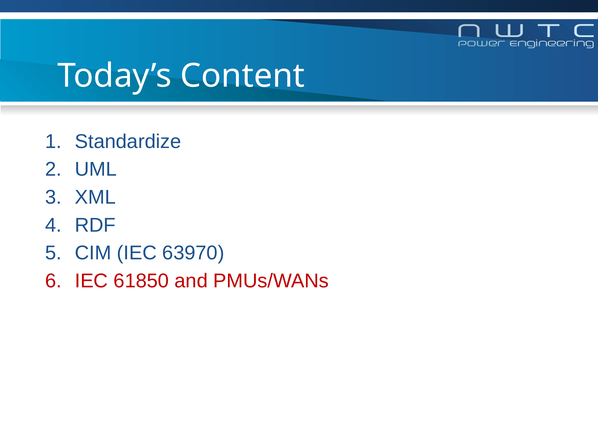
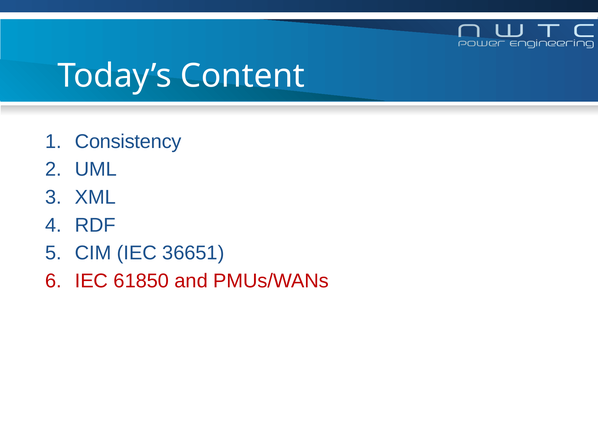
Standardize: Standardize -> Consistency (128, 142)
63970: 63970 -> 36651 (193, 253)
